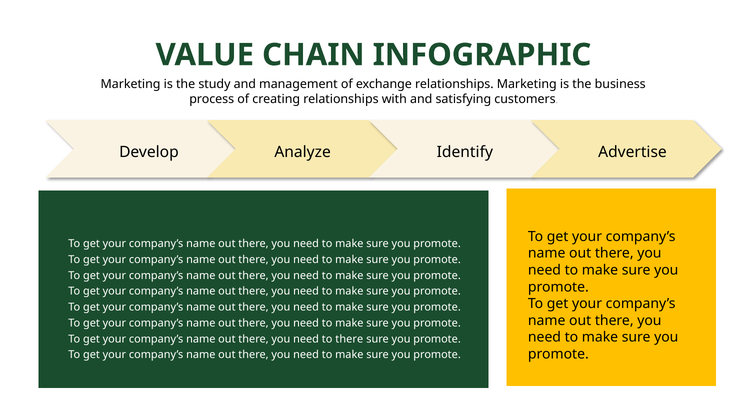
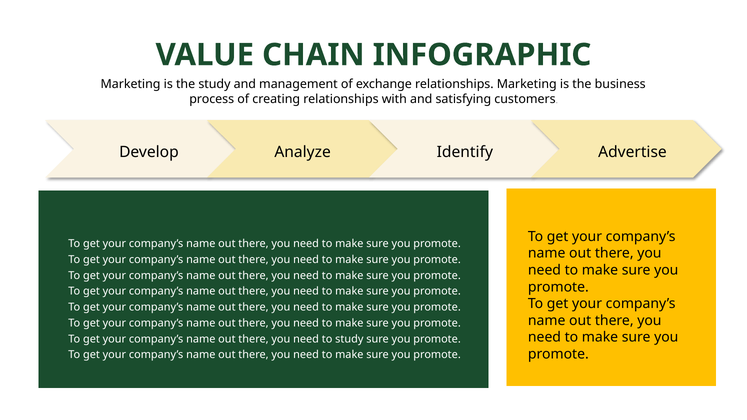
to there: there -> study (349, 339)
